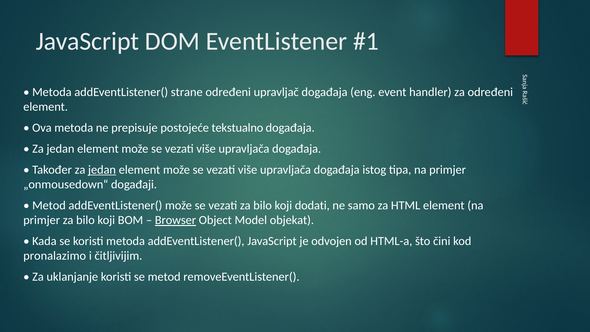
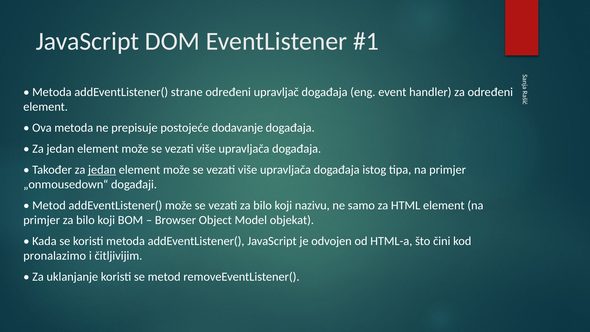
tekstualno: tekstualno -> dodavanje (237, 128)
dodati: dodati -> nazivu (312, 205)
Browser underline: present -> none (175, 220)
